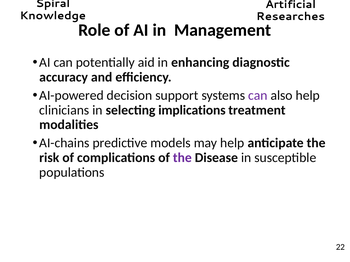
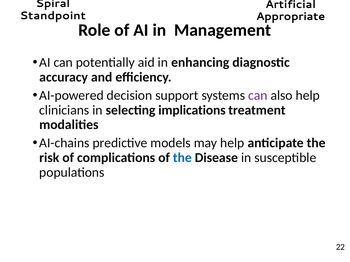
Knowledge: Knowledge -> Standpoint (53, 16)
Researches: Researches -> Appropriate (291, 16)
the colour: purple -> blue (182, 158)
